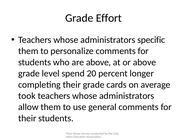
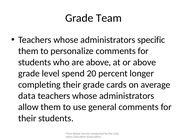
Effort: Effort -> Team (109, 18)
took: took -> data (27, 96)
